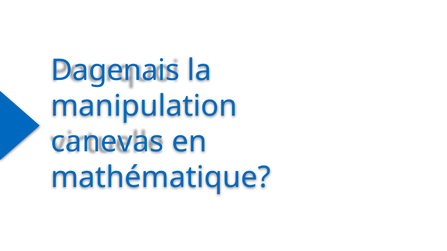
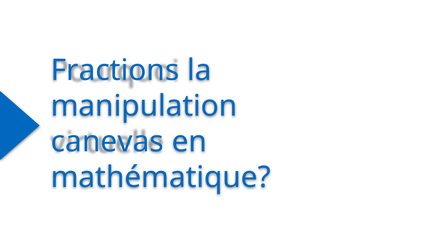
Dagenais: Dagenais -> Fractions (115, 70)
